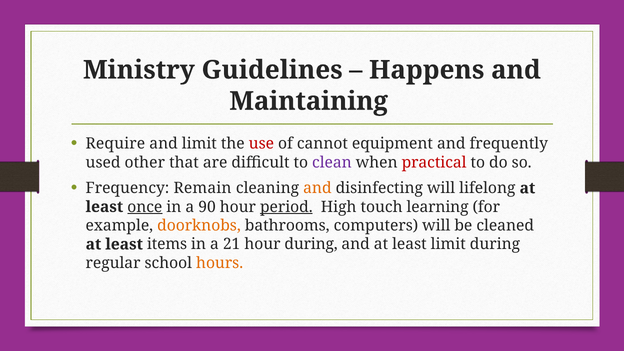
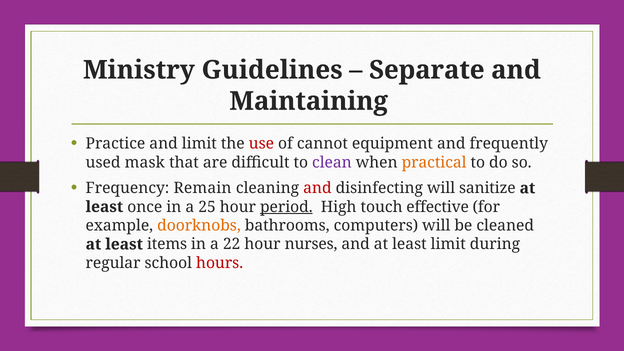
Happens: Happens -> Separate (427, 70)
Require: Require -> Practice (115, 144)
other: other -> mask (145, 162)
practical colour: red -> orange (434, 162)
and colour: orange -> red (317, 188)
lifelong: lifelong -> sanitize (487, 188)
once underline: present -> none (145, 207)
90: 90 -> 25 (207, 207)
learning: learning -> effective (438, 207)
21: 21 -> 22 (232, 244)
hour during: during -> nurses (311, 244)
hours colour: orange -> red (220, 263)
